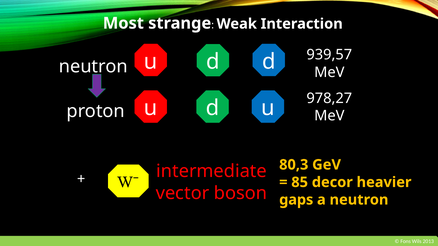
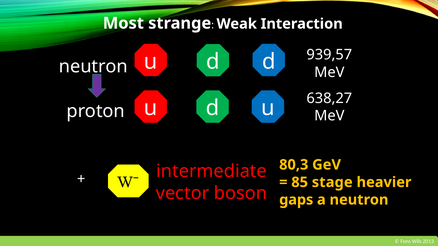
978,27: 978,27 -> 638,27 (329, 98)
decor: decor -> stage (332, 183)
